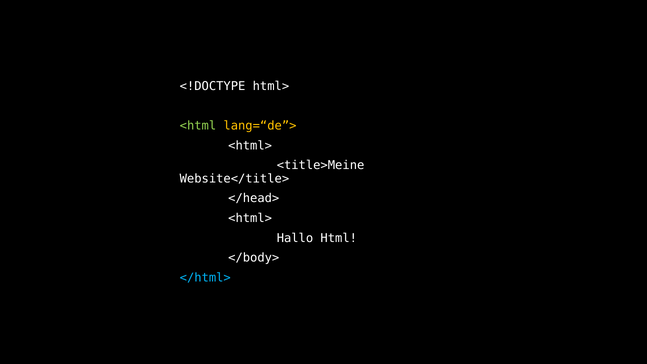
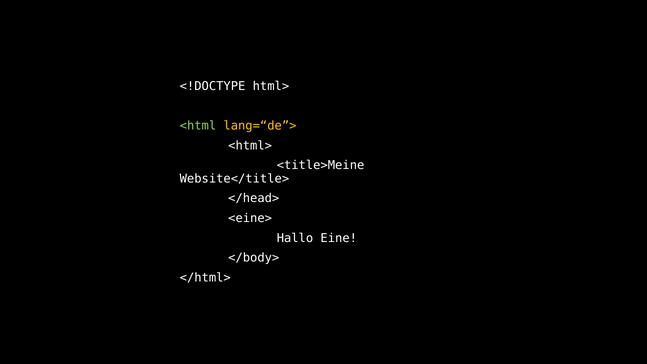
<html>: <html> -> <eine> (250, 218)
Html: Html -> Eine (339, 238)
</html> colour: light blue -> white (205, 278)
